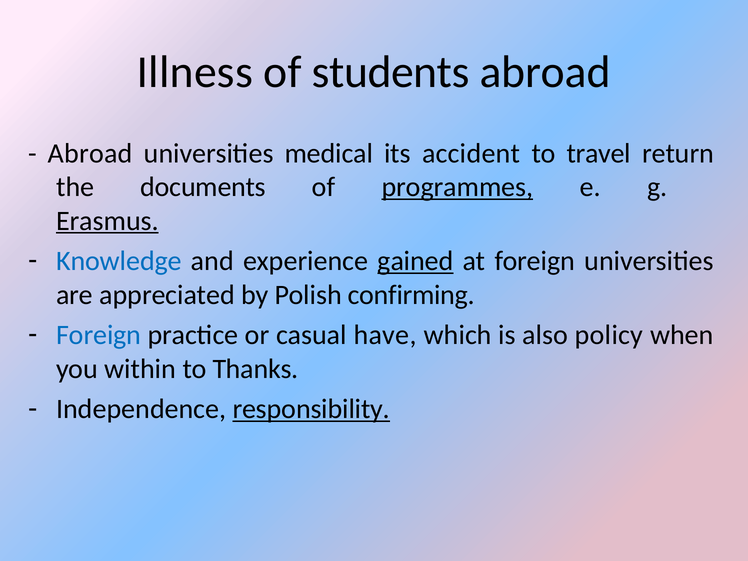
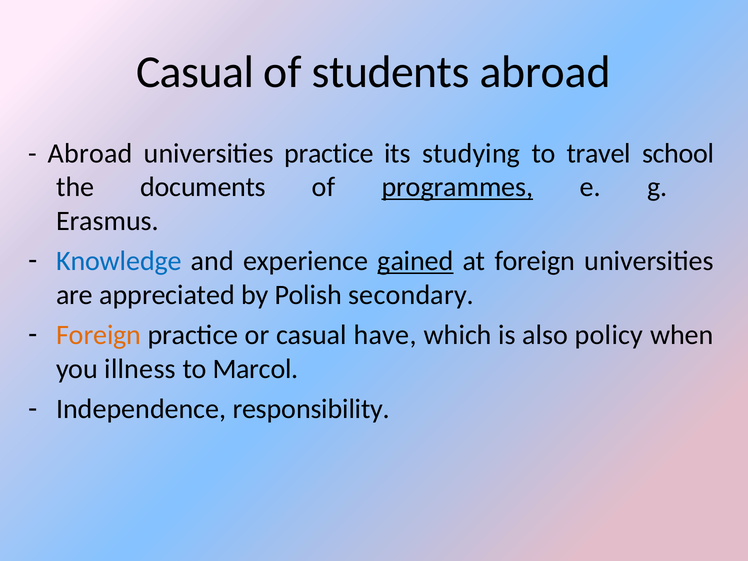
Illness: Illness -> Casual (195, 72)
universities medical: medical -> practice (329, 153)
accident: accident -> studying (471, 153)
return: return -> school (678, 153)
Erasmus underline: present -> none (107, 221)
confirming: confirming -> secondary (411, 295)
Foreign colour: blue -> orange (99, 335)
within: within -> illness (140, 369)
Thanks: Thanks -> Marcol (255, 369)
responsibility underline: present -> none (311, 409)
